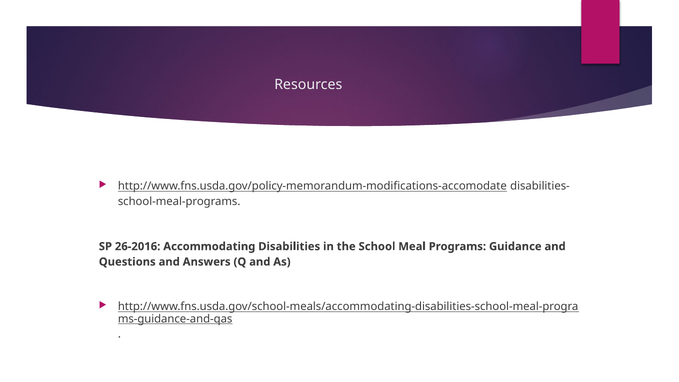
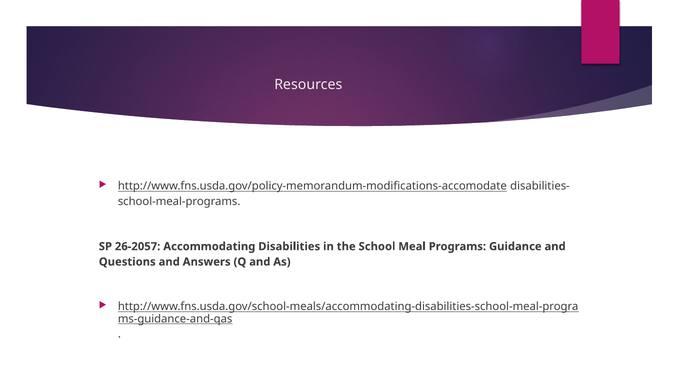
26-2016: 26-2016 -> 26-2057 (138, 246)
